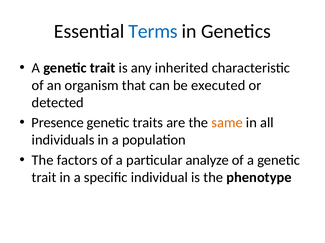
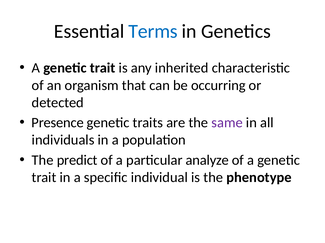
executed: executed -> occurring (218, 86)
same colour: orange -> purple (227, 123)
factors: factors -> predict (77, 161)
